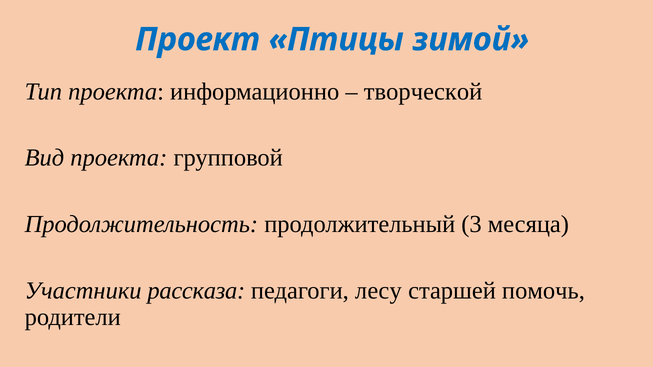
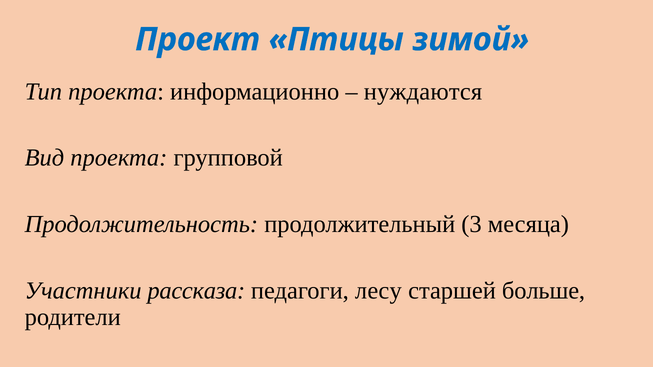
творческой: творческой -> нуждаются (423, 92)
помочь: помочь -> больше (544, 291)
